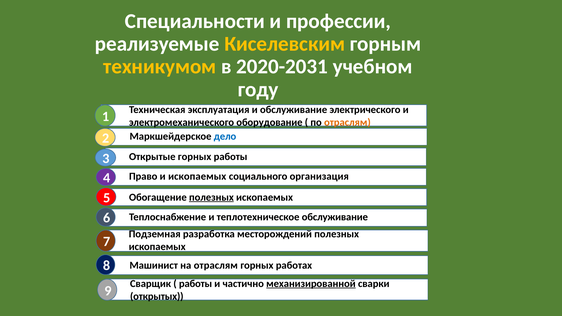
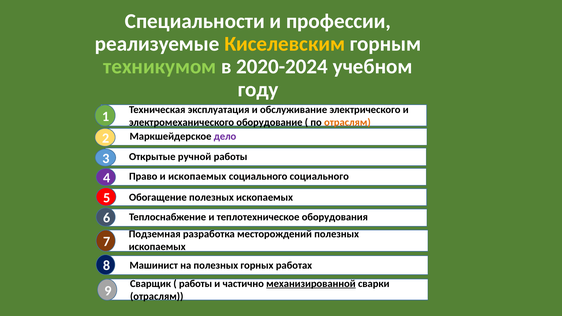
техникумом colour: yellow -> light green (160, 67)
2020-2031: 2020-2031 -> 2020-2024 (282, 67)
дело colour: blue -> purple (225, 136)
Открытые горных: горных -> ручной (195, 157)
организация: организация -> социального (319, 177)
полезных underline: present -> none (211, 197)
теплотехническое обслуживание: обслуживание -> оборудования (335, 217)
на отраслям: отраслям -> полезных (216, 265)
открытых: открытых -> отраслям (157, 296)
